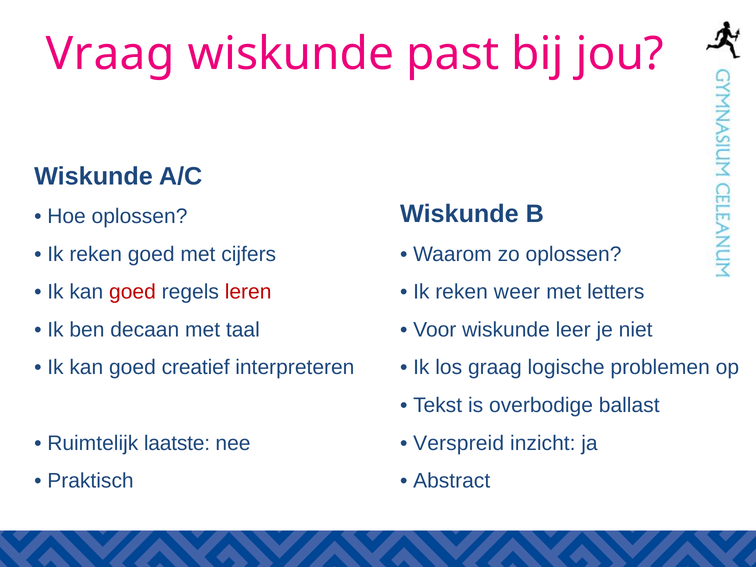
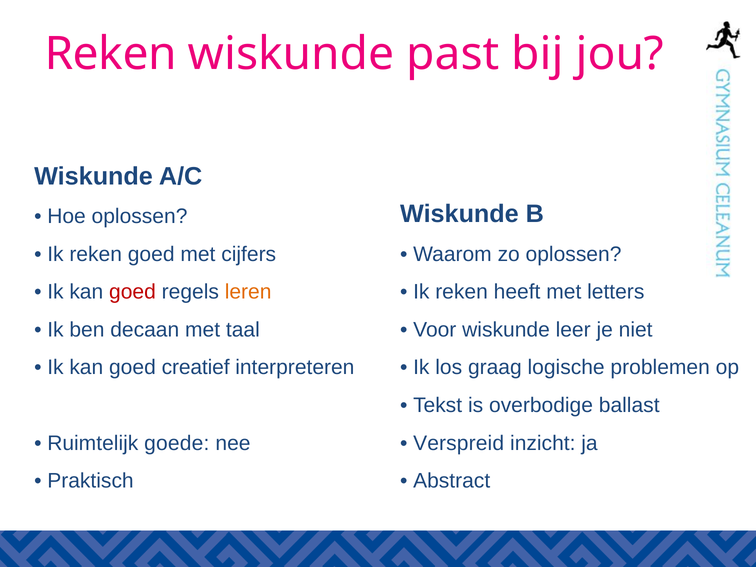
Vraag: Vraag -> Reken (111, 54)
leren colour: red -> orange (248, 292)
weer: weer -> heeft (517, 292)
laatste: laatste -> goede (177, 443)
